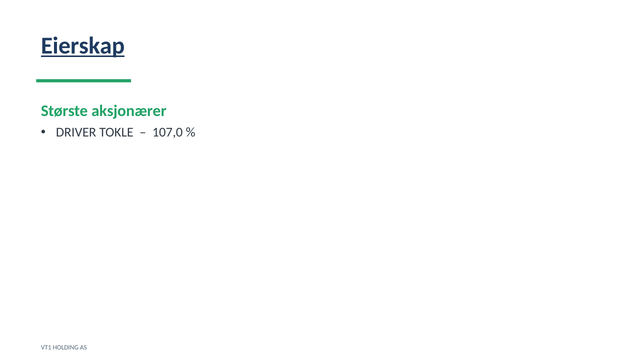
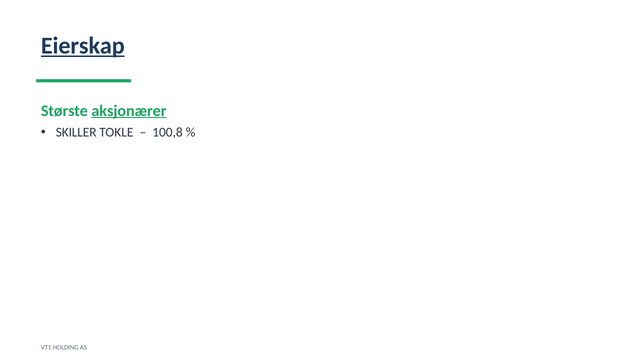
aksjonærer underline: none -> present (129, 111)
DRIVER: DRIVER -> SKILLER (76, 132)
107,0: 107,0 -> 100,8 (168, 132)
